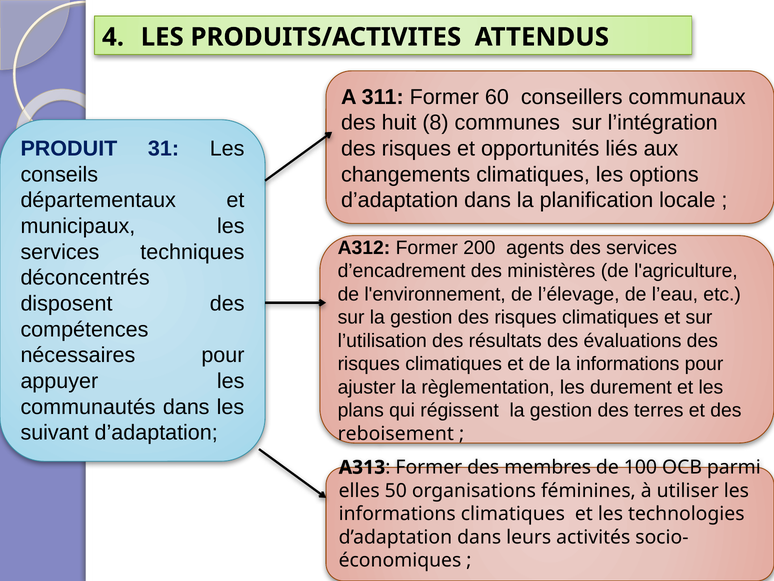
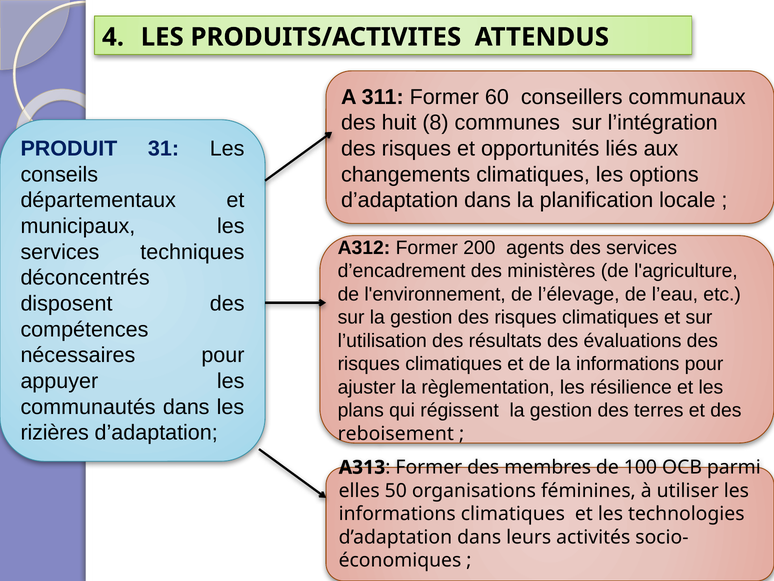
durement: durement -> résilience (631, 387)
suivant: suivant -> rizières (55, 432)
